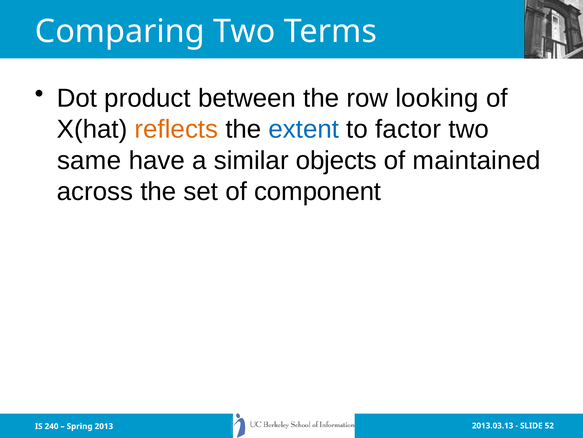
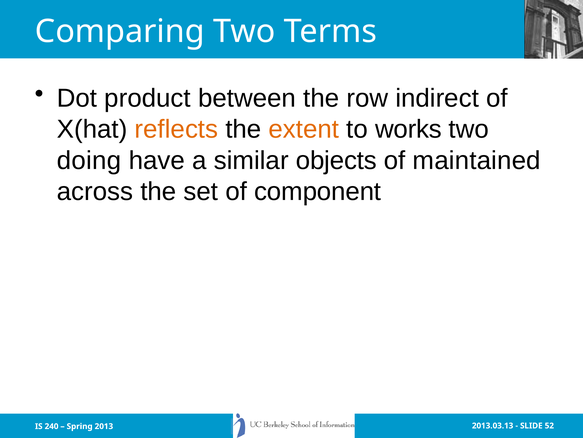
looking: looking -> indirect (437, 98)
extent colour: blue -> orange (304, 129)
factor: factor -> works (408, 129)
same: same -> doing (89, 160)
